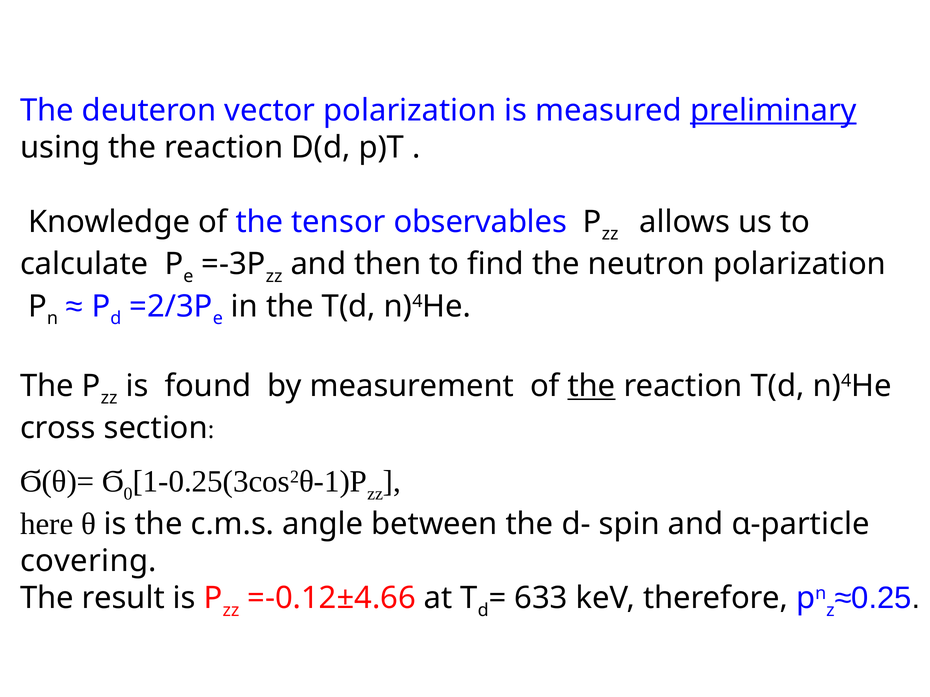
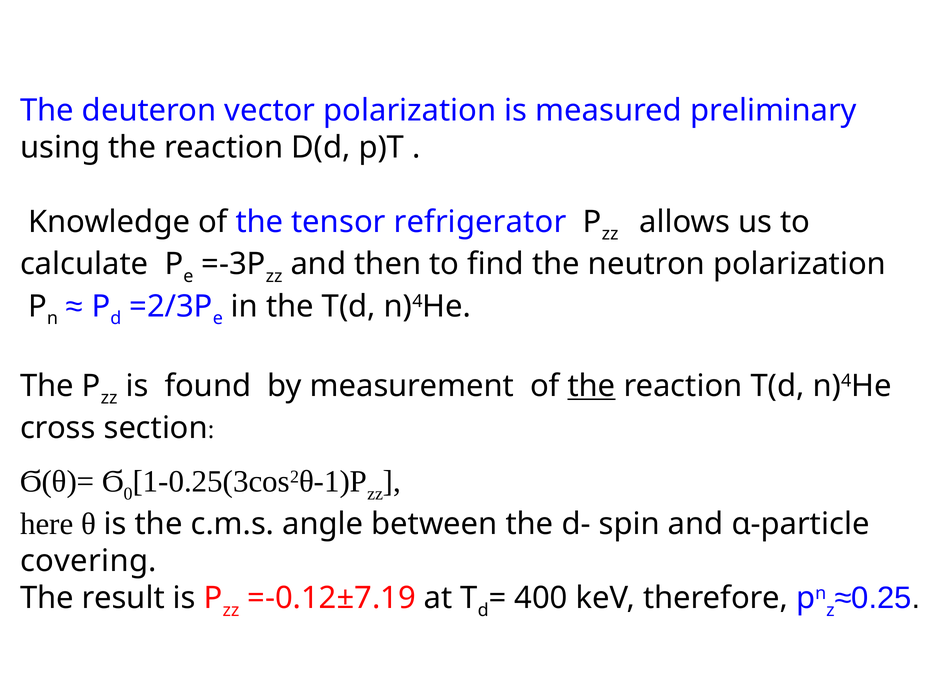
preliminary underline: present -> none (773, 110)
observables: observables -> refrigerator (480, 222)
=-0.12±4.66: =-0.12±4.66 -> =-0.12±7.19 (332, 599)
633: 633 -> 400 (541, 599)
